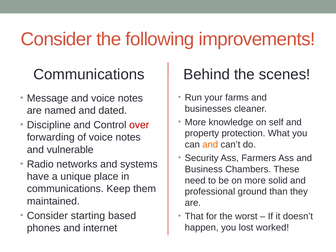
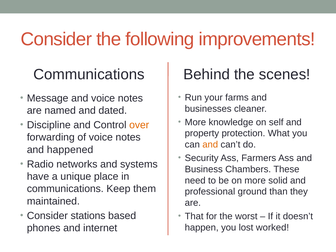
over colour: red -> orange (139, 125)
vulnerable: vulnerable -> happened (70, 150)
starting: starting -> stations (88, 216)
